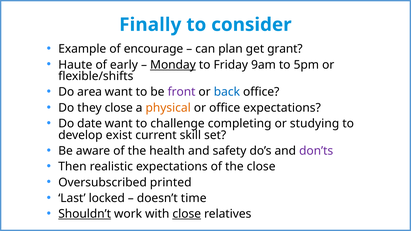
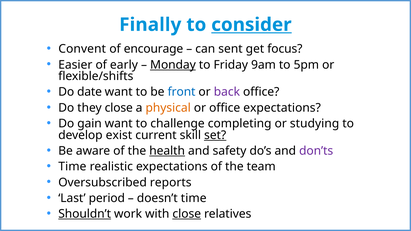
consider underline: none -> present (251, 25)
Example: Example -> Convent (82, 49)
plan: plan -> sent (230, 49)
grant: grant -> focus (285, 49)
Haute: Haute -> Easier (75, 65)
area: area -> date (90, 92)
front colour: purple -> blue (182, 92)
back colour: blue -> purple (227, 92)
date: date -> gain (90, 124)
set underline: none -> present (215, 135)
health underline: none -> present (167, 151)
Then: Then -> Time (72, 167)
the close: close -> team (261, 167)
printed: printed -> reports (171, 183)
locked: locked -> period (107, 198)
